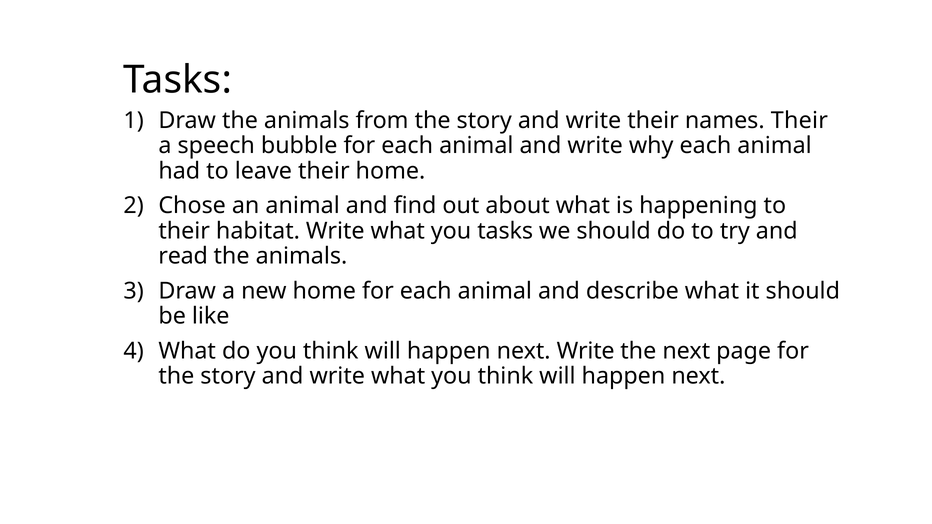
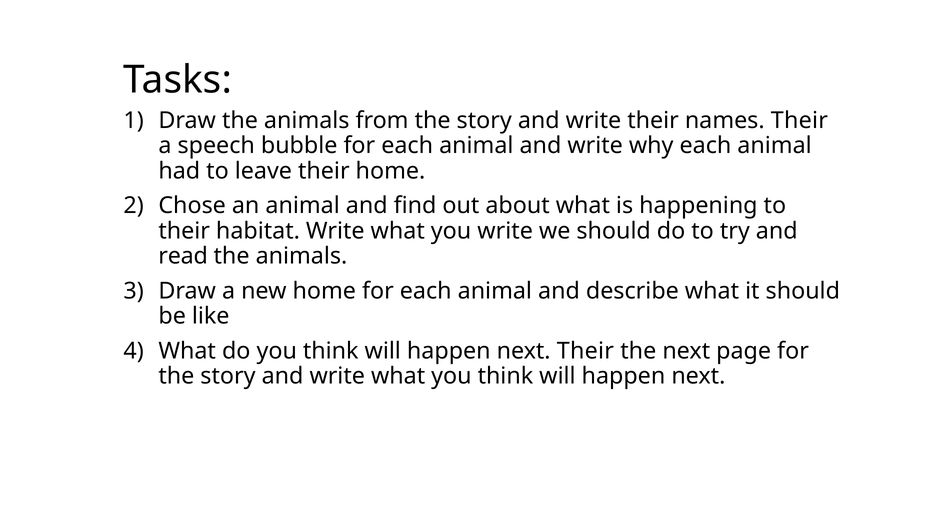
you tasks: tasks -> write (505, 231)
next Write: Write -> Their (585, 351)
